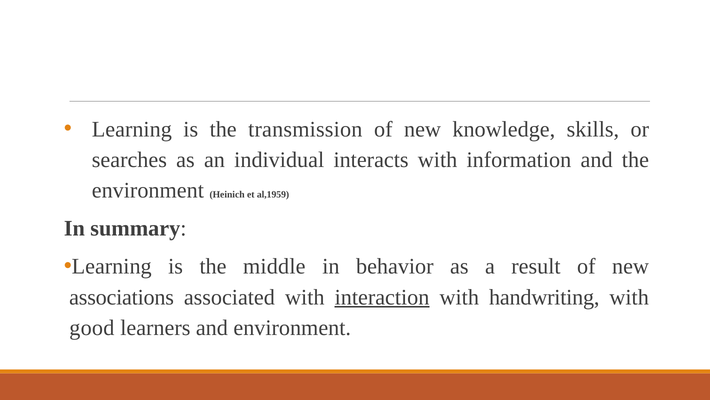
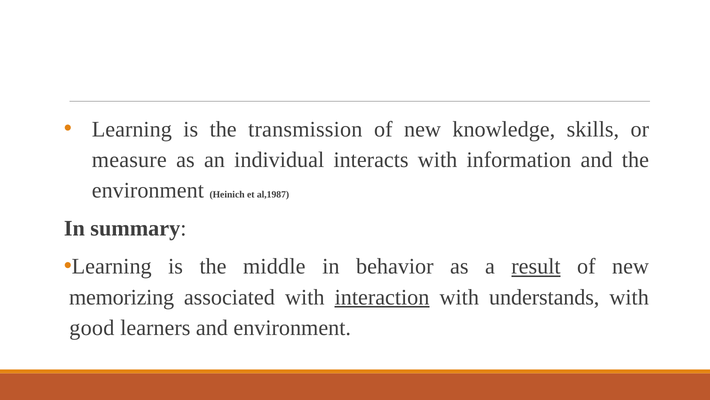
searches: searches -> measure (129, 160)
al,1959: al,1959 -> al,1987 (273, 194)
result underline: none -> present (536, 266)
associations: associations -> memorizing (122, 297)
handwriting: handwriting -> understands (544, 297)
